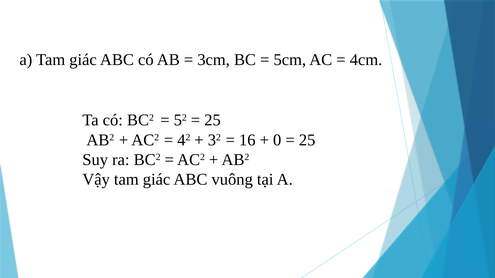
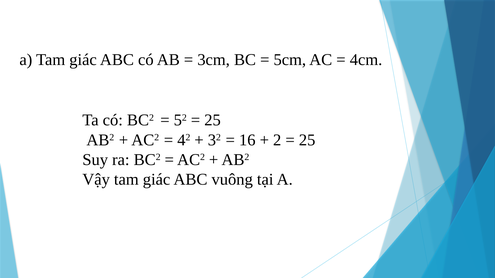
0: 0 -> 2 (277, 140)
